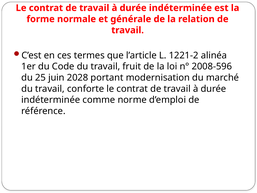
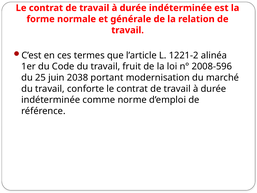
2028: 2028 -> 2038 (78, 78)
